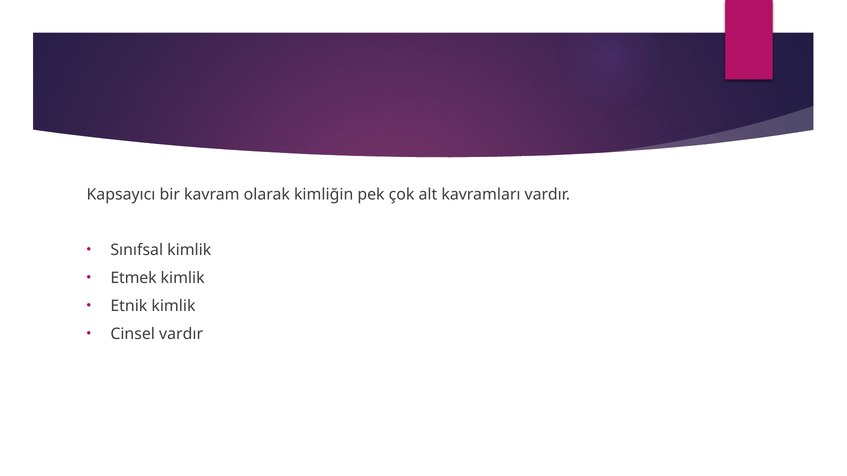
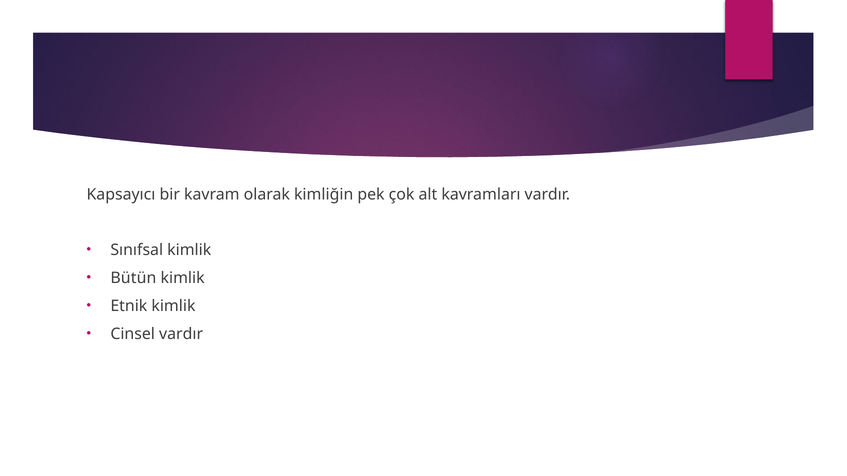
Etmek: Etmek -> Bütün (133, 278)
